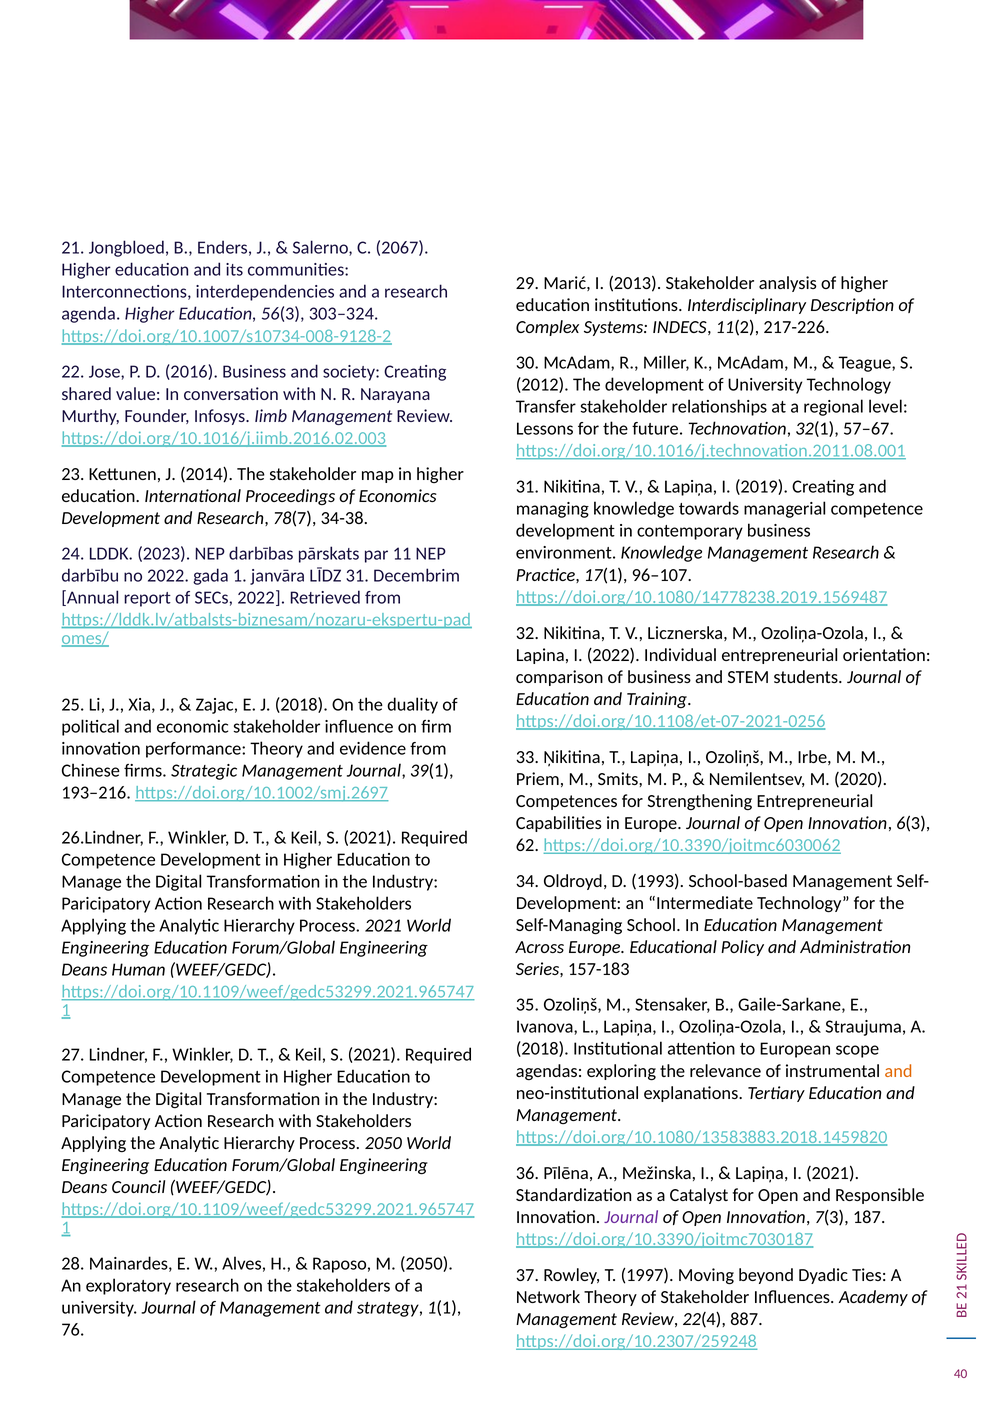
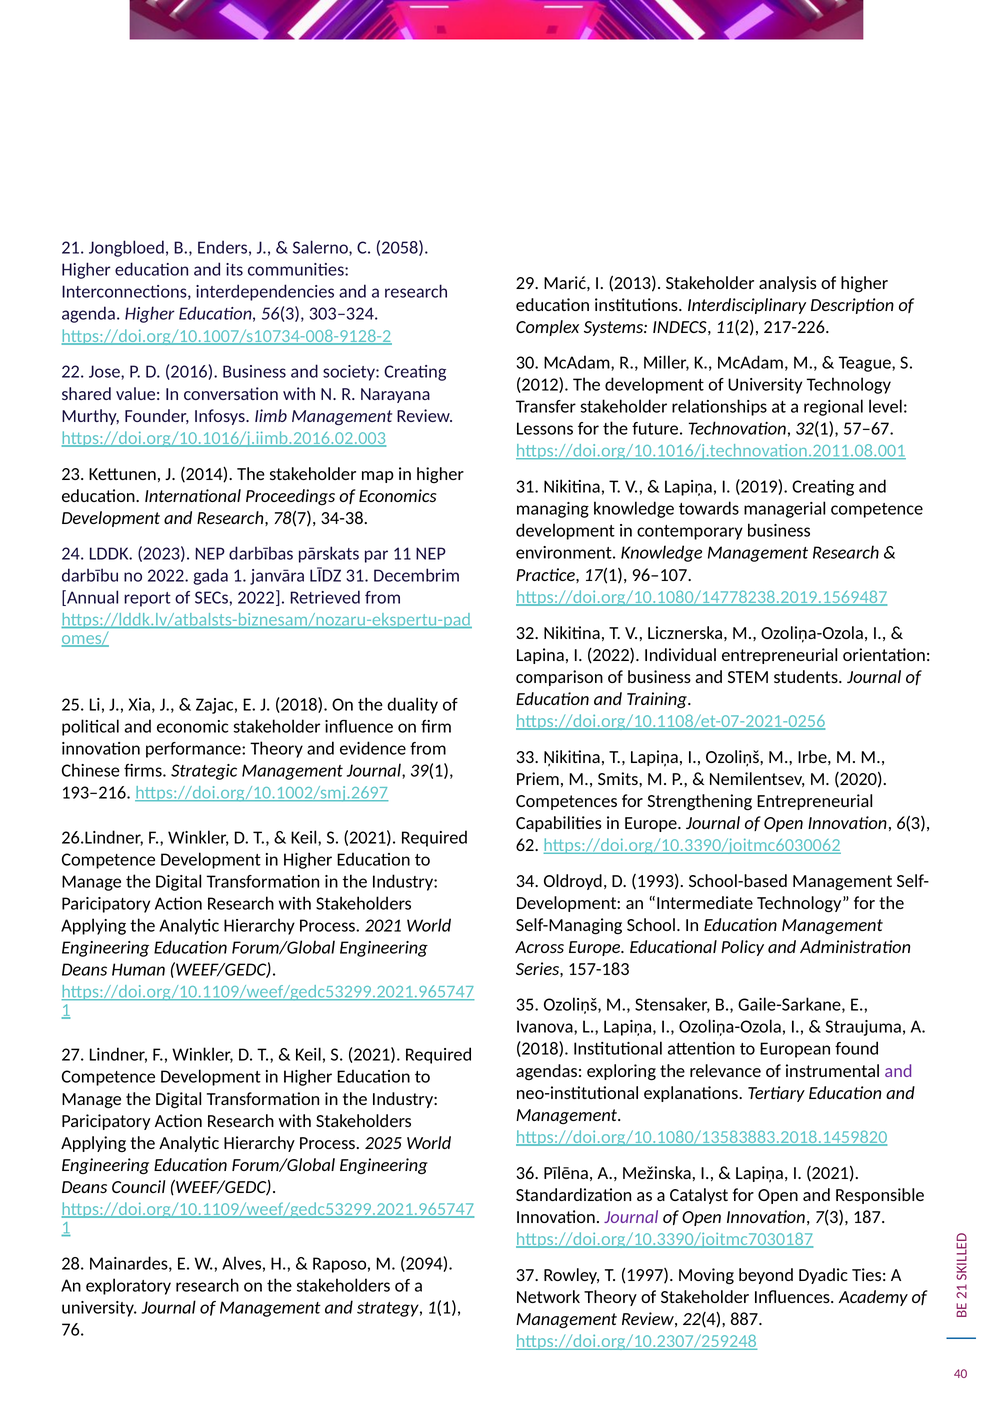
2067: 2067 -> 2058 (402, 248)
scope: scope -> found (857, 1048)
and colour: orange -> purple (899, 1071)
Process 2050: 2050 -> 2025 (383, 1143)
M 2050: 2050 -> 2094 (426, 1263)
